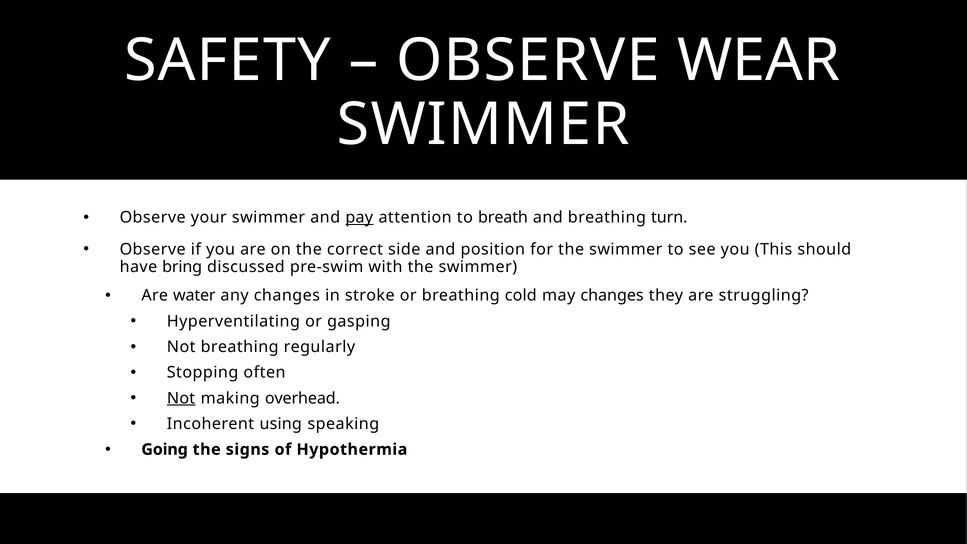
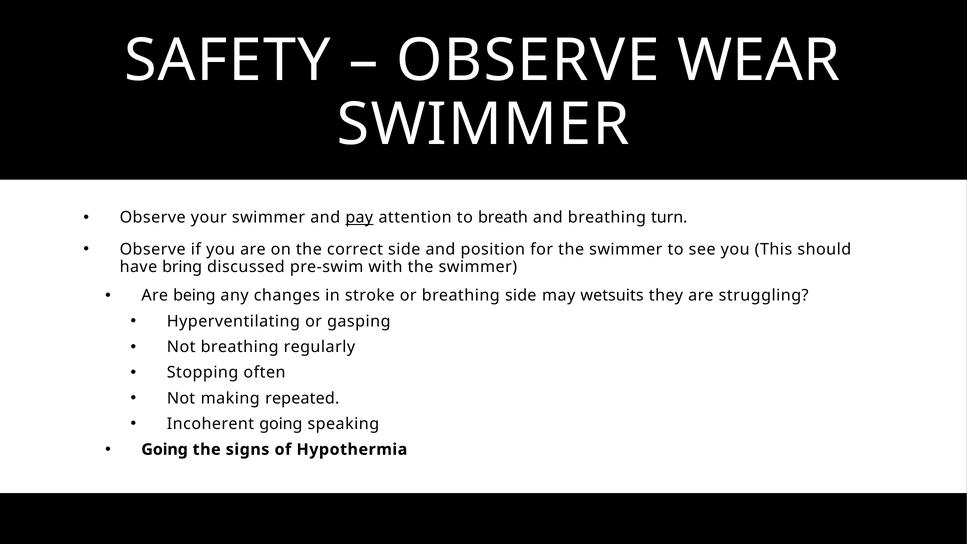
water: water -> being (194, 296)
breathing cold: cold -> side (521, 296)
may changes: changes -> wetsuits (612, 296)
Not underline: present -> none (181, 398)
overhead: overhead -> repeated (302, 398)
Incoherent using: using -> going (281, 424)
